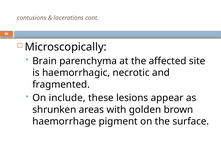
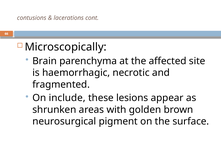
haemorrhage: haemorrhage -> neurosurgical (64, 122)
